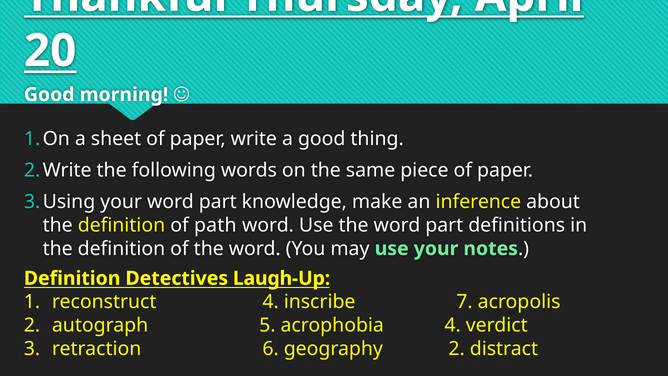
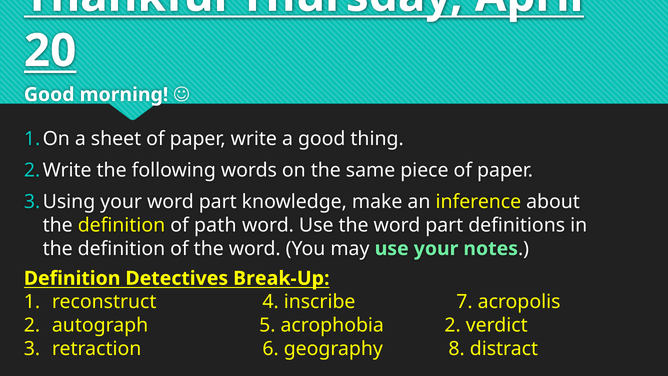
Laugh-Up: Laugh-Up -> Break-Up (281, 278)
acrophobia 4: 4 -> 2 (453, 325)
geography 2: 2 -> 8 (457, 348)
